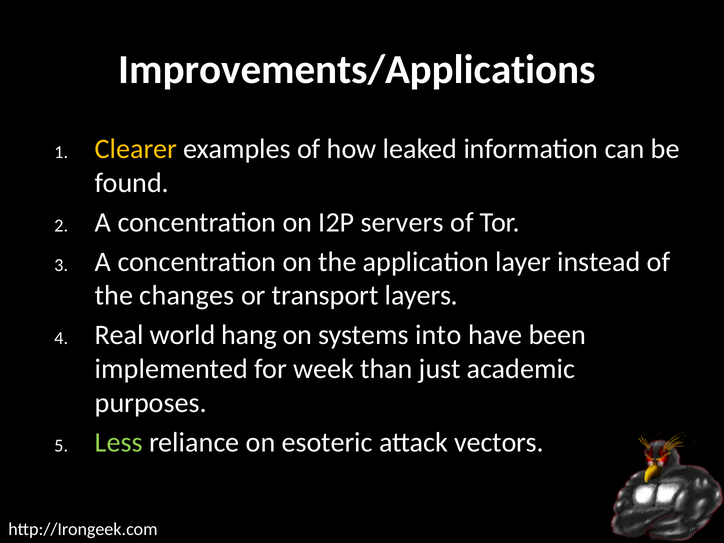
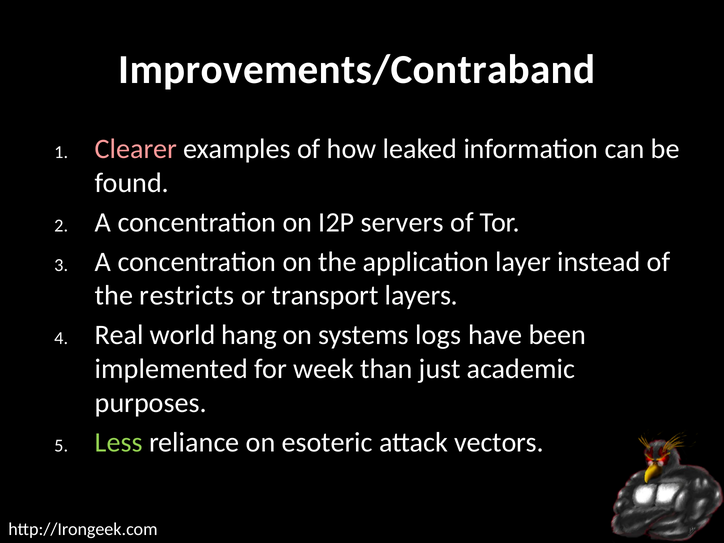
Improvements/Applications: Improvements/Applications -> Improvements/Contraband (357, 70)
Clearer colour: yellow -> pink (136, 149)
changes: changes -> restricts (187, 296)
into: into -> logs (438, 335)
